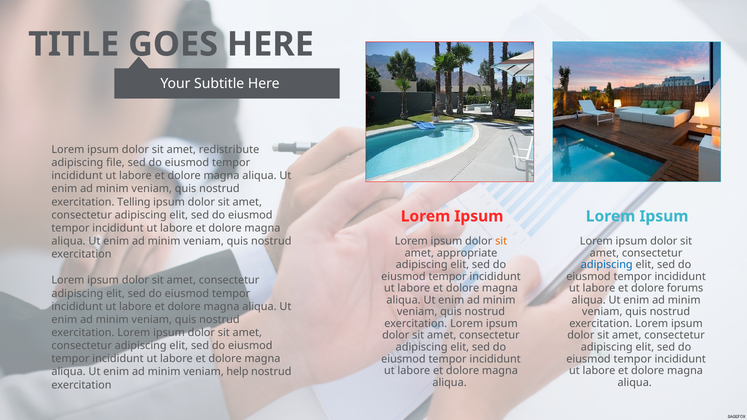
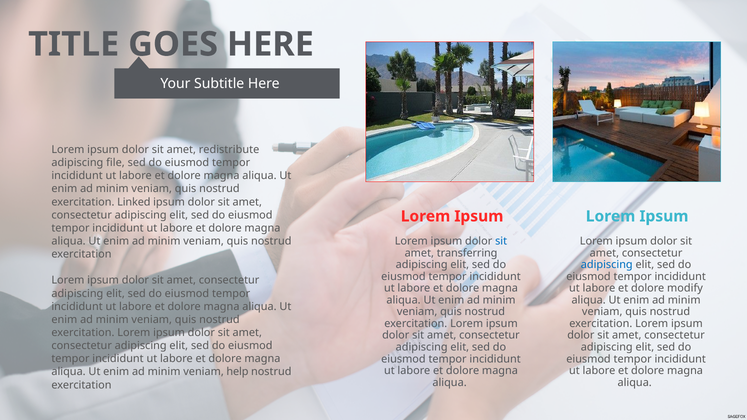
Telling: Telling -> Linked (134, 202)
sit colour: orange -> blue (501, 241)
appropriate: appropriate -> transferring (467, 253)
forums: forums -> modify (685, 288)
